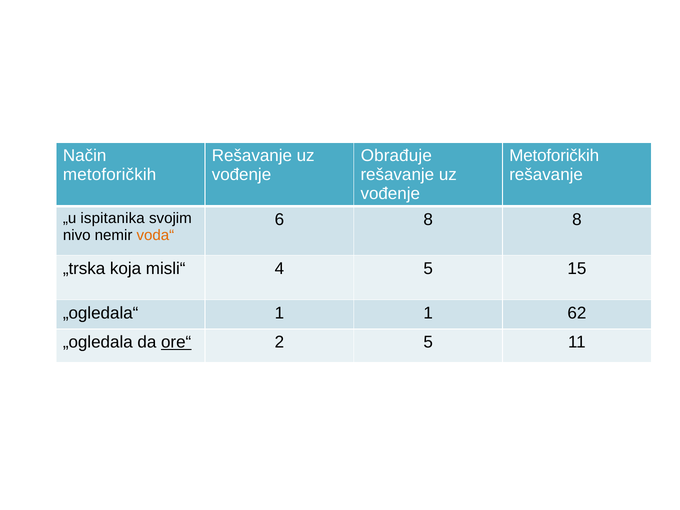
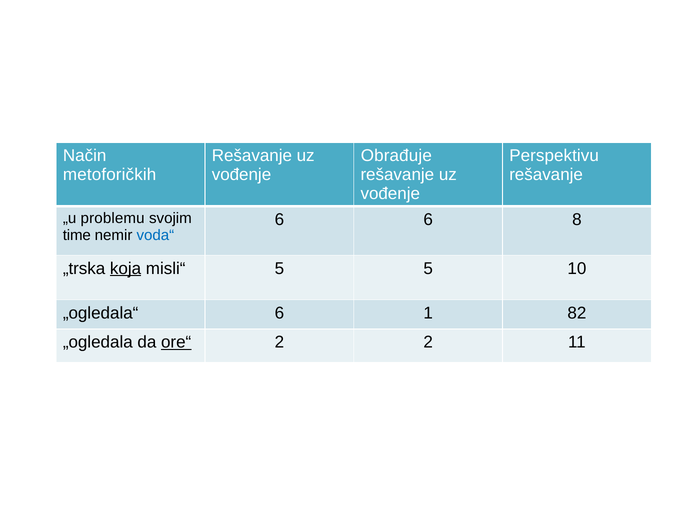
Metoforičkih: Metoforičkih -> Perspektivu (554, 156)
ispitanika: ispitanika -> problemu (113, 219)
6 8: 8 -> 6 (428, 220)
nivo: nivo -> time (77, 235)
voda“ colour: orange -> blue (155, 235)
koja underline: none -> present (126, 268)
misli“ 4: 4 -> 5 (279, 268)
15: 15 -> 10 (577, 268)
„ogledala“ 1: 1 -> 6 (279, 313)
62: 62 -> 82 (577, 313)
2 5: 5 -> 2 (428, 342)
